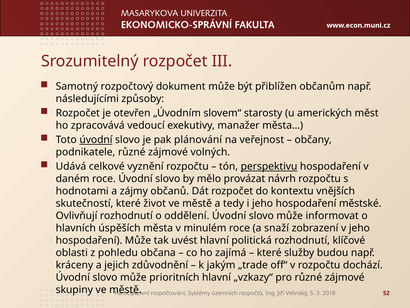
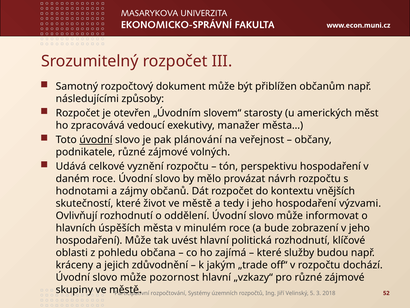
perspektivu underline: present -> none (269, 166)
městské: městské -> výzvami (360, 203)
snaží: snaží -> bude (277, 228)
prioritních: prioritních -> pozornost (174, 277)
